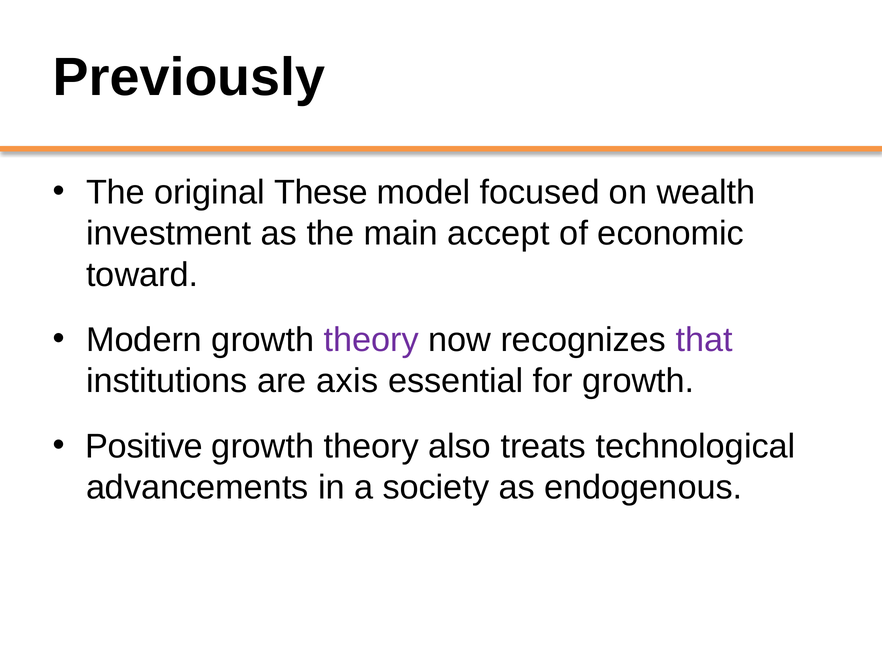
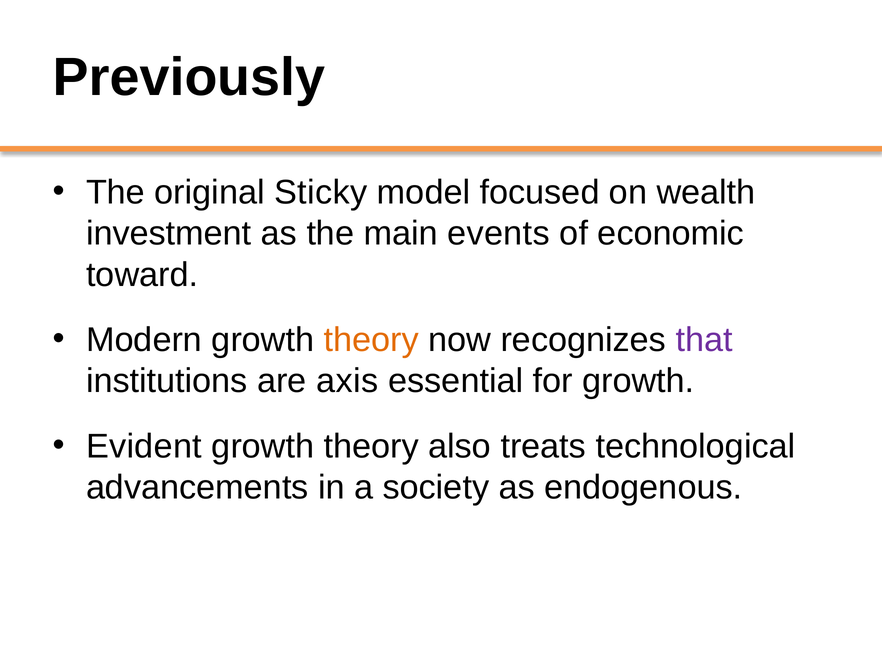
These: These -> Sticky (321, 193)
accept: accept -> events (498, 234)
theory colour: purple -> orange (371, 340)
Positive: Positive -> Evident (144, 447)
